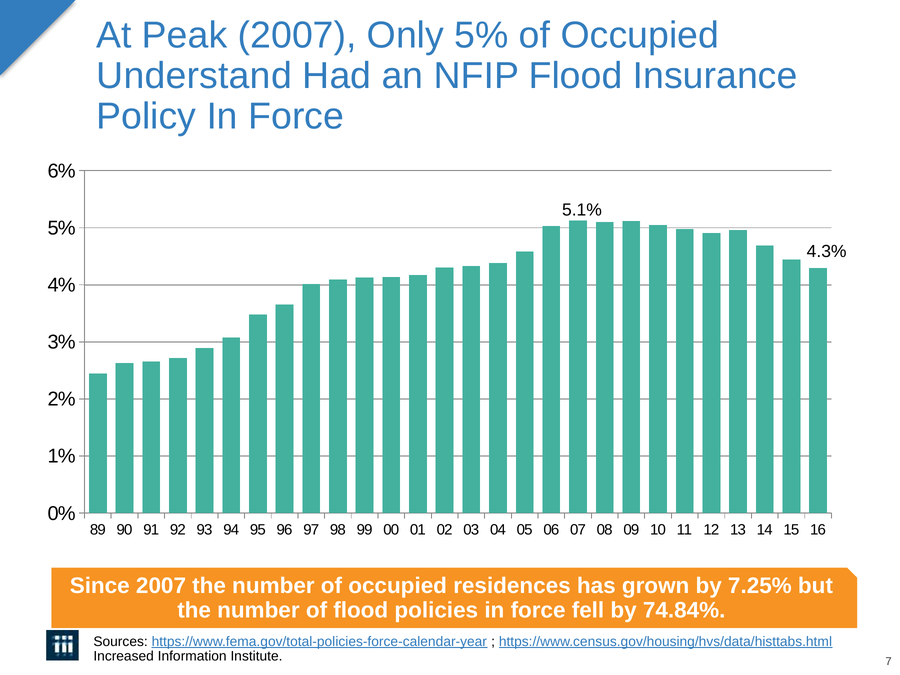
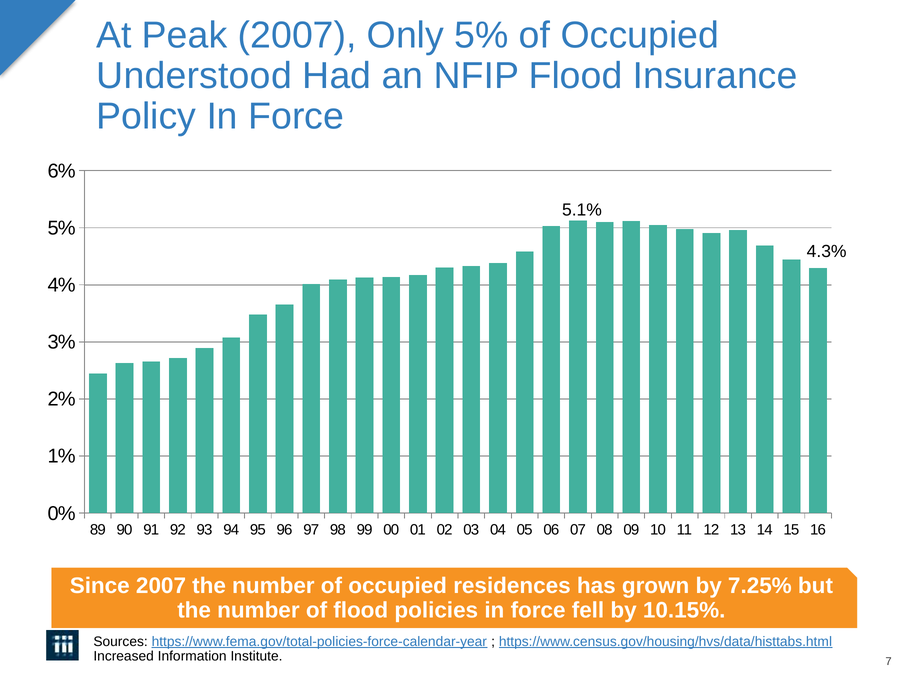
Understand: Understand -> Understood (194, 76)
74.84%: 74.84% -> 10.15% (684, 610)
